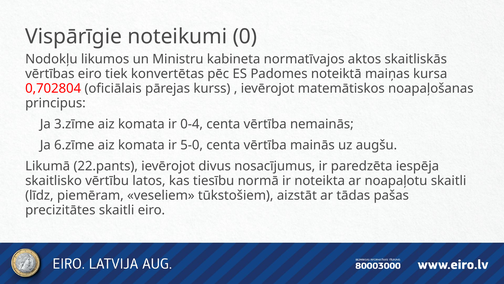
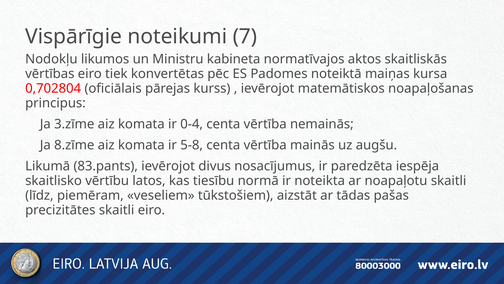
0: 0 -> 7 (245, 37)
6.zīme: 6.zīme -> 8.zīme (74, 145)
5-0: 5-0 -> 5-8 (192, 145)
22.pants: 22.pants -> 83.pants (106, 166)
